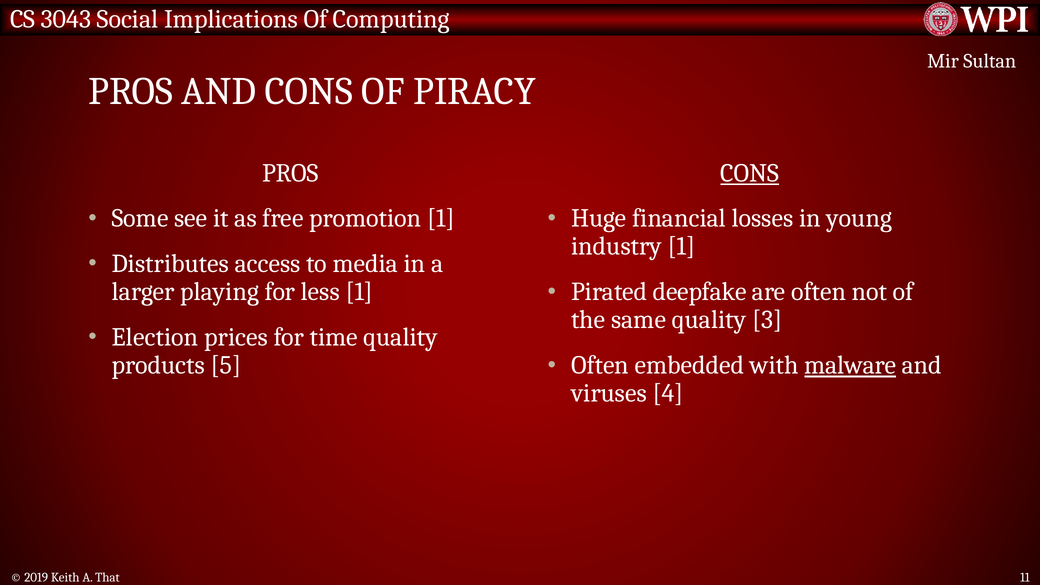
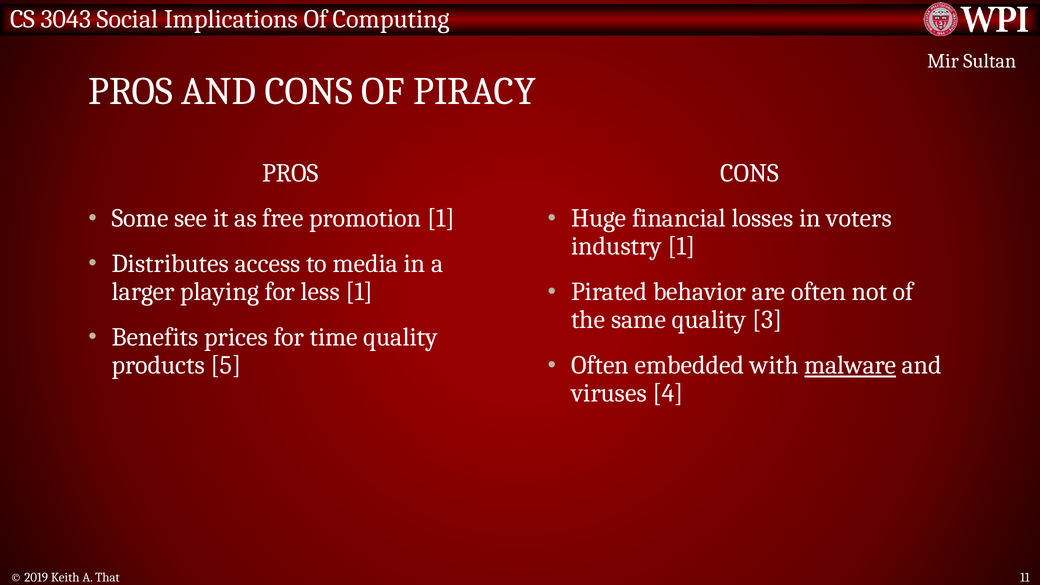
CONS underline: present -> none (750, 173)
young: young -> voters (859, 218)
deepfake: deepfake -> behavior (700, 292)
Election: Election -> Benefits (155, 337)
